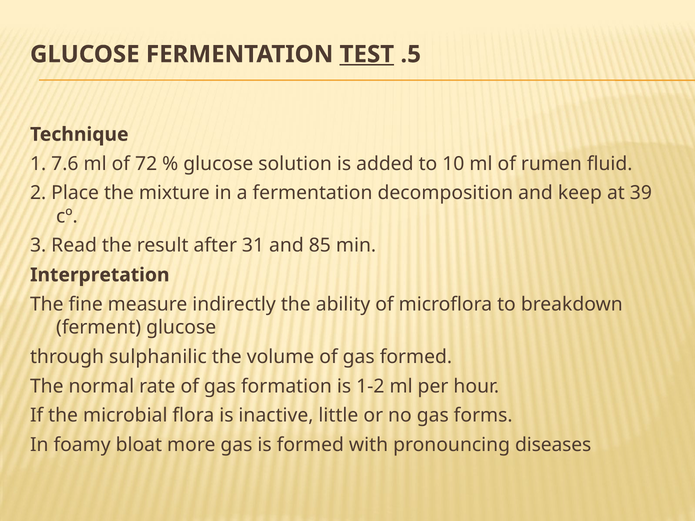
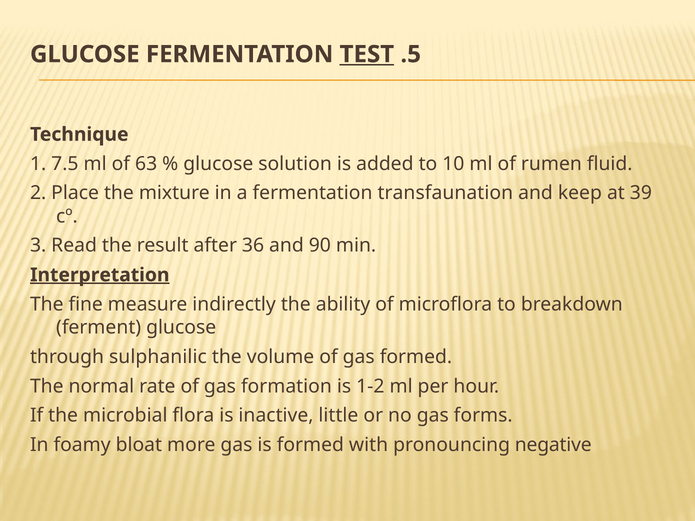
7.6: 7.6 -> 7.5 (65, 164)
72: 72 -> 63 (146, 164)
decomposition: decomposition -> transfaunation (445, 193)
31: 31 -> 36 (253, 246)
85: 85 -> 90 (320, 246)
Interpretation underline: none -> present (100, 275)
diseases: diseases -> negative (553, 445)
